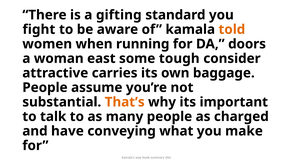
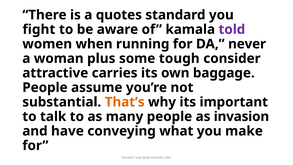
gifting: gifting -> quotes (119, 15)
told colour: orange -> purple (232, 29)
doors: doors -> never (247, 44)
east: east -> plus (101, 58)
charged: charged -> invasion (241, 116)
